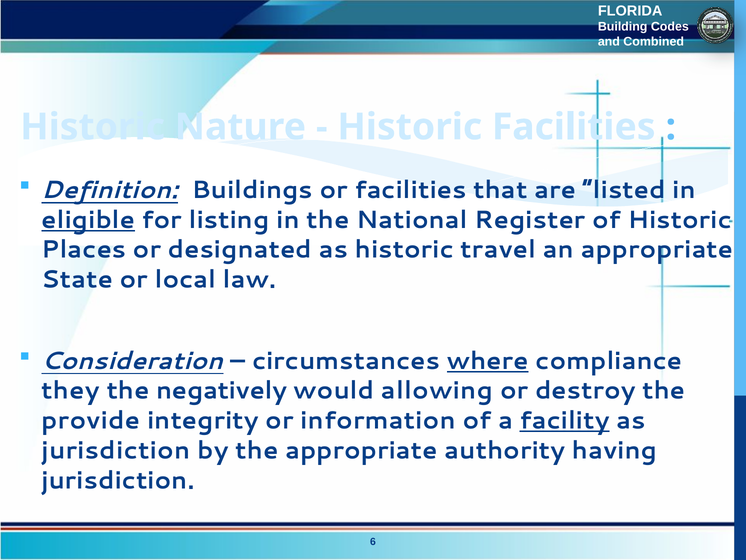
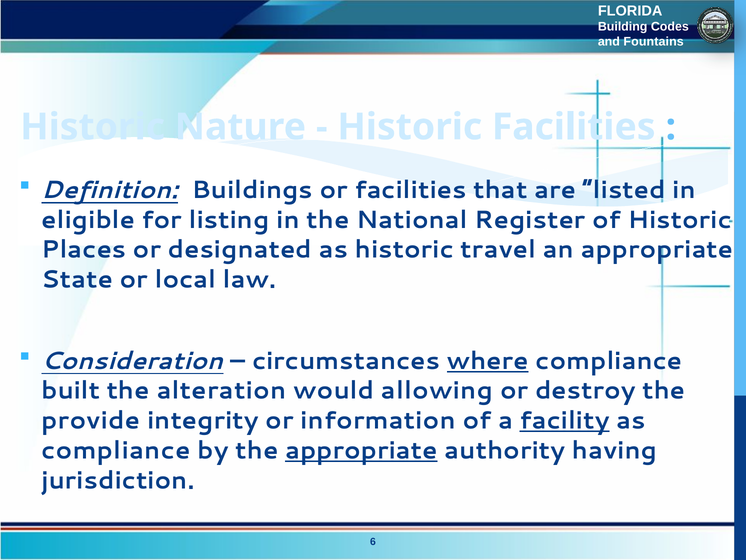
Combined: Combined -> Fountains (654, 42)
eligible underline: present -> none (88, 220)
they: they -> built (71, 390)
negatively: negatively -> alteration (221, 390)
jurisdiction: jurisdiction -> compliance (116, 450)
appropriate underline: none -> present (361, 450)
